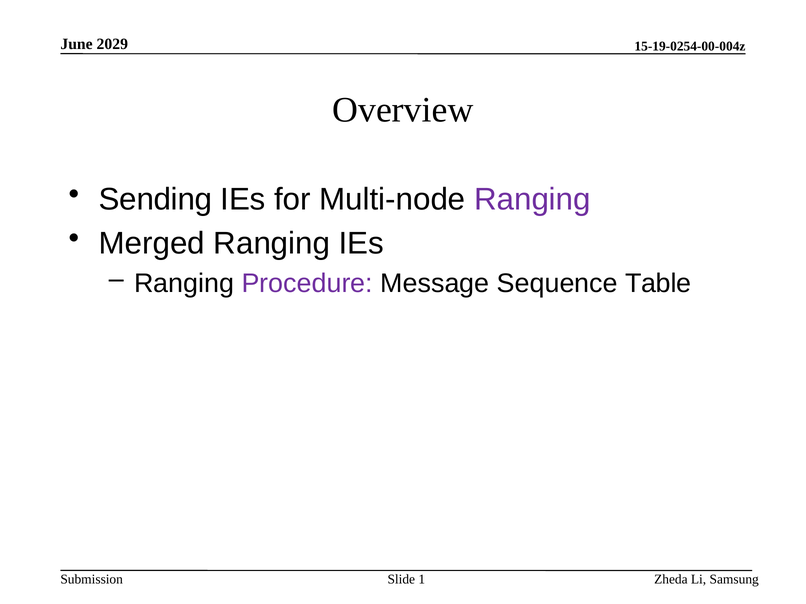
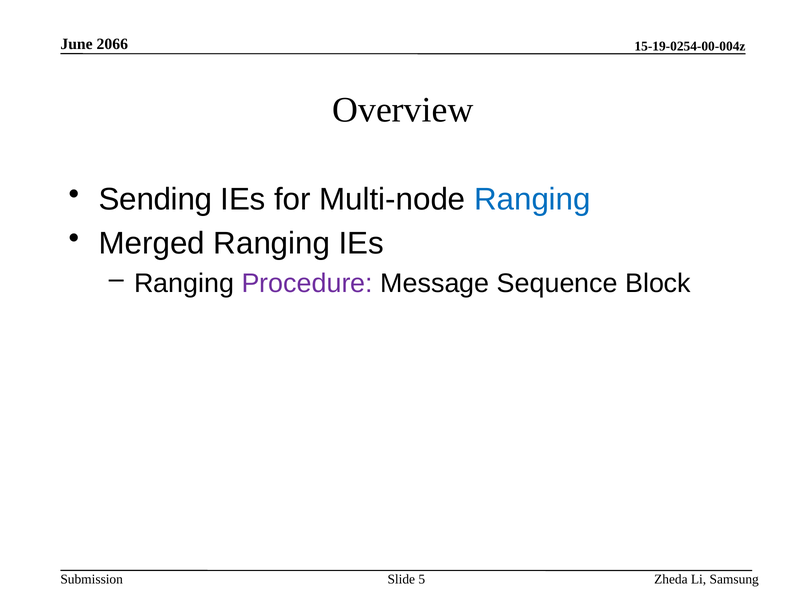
2029: 2029 -> 2066 (112, 44)
Ranging colour: purple -> blue (532, 200)
Table: Table -> Block (658, 284)
1: 1 -> 5 (422, 580)
